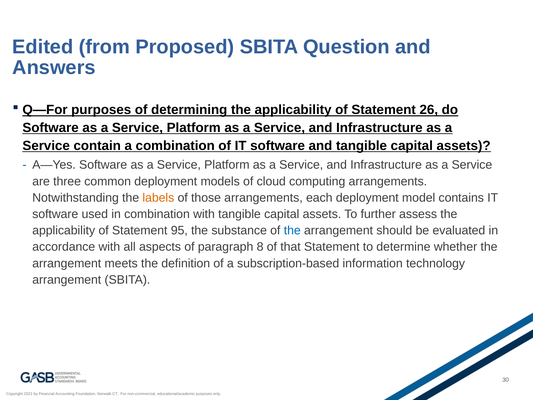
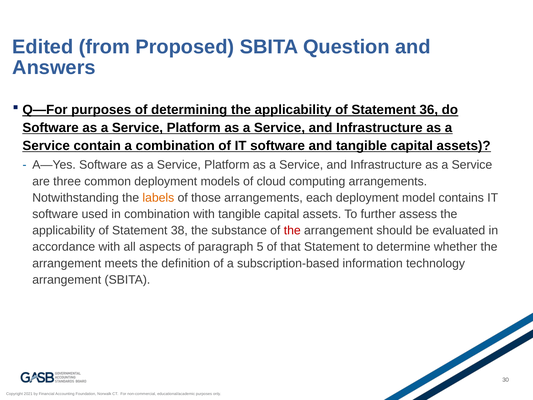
26: 26 -> 36 (429, 110)
95: 95 -> 38 (179, 230)
the colour: blue -> red (292, 230)
8: 8 -> 5 (260, 247)
